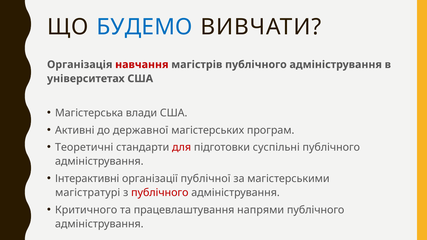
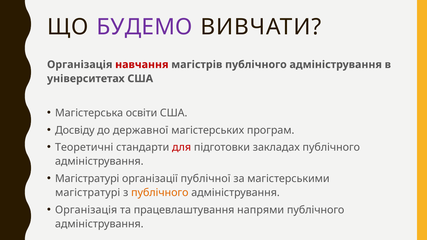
БУДЕМО colour: blue -> purple (144, 27)
влади: влади -> освіти (141, 113)
Активні: Активні -> Досвіду (75, 130)
суспільні: суспільні -> закладах (276, 147)
Інтерактивні: Інтерактивні -> Магістратурі (87, 179)
публічного colour: red -> orange (160, 193)
Критичного: Критичного -> Організація (86, 210)
